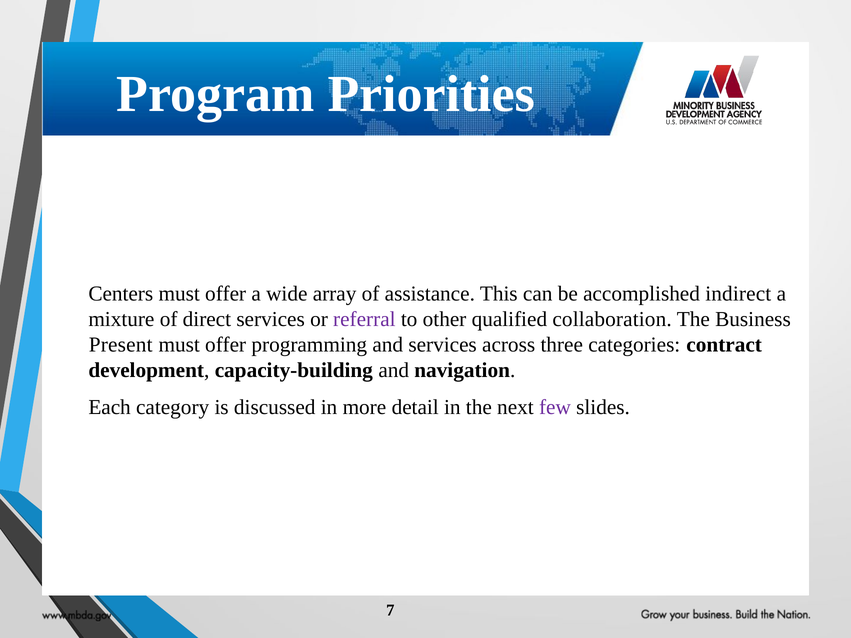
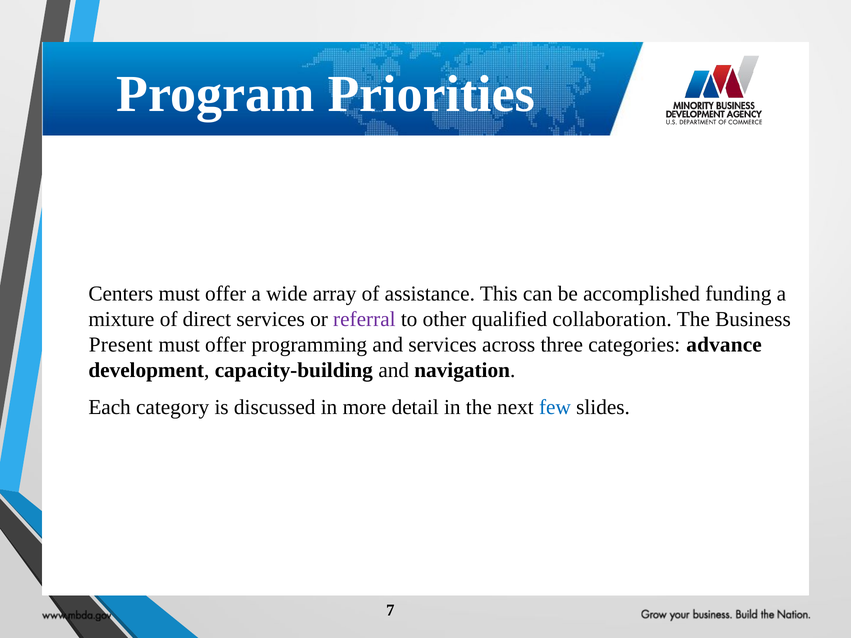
indirect: indirect -> funding (738, 294)
contract: contract -> advance (724, 345)
few colour: purple -> blue (555, 407)
